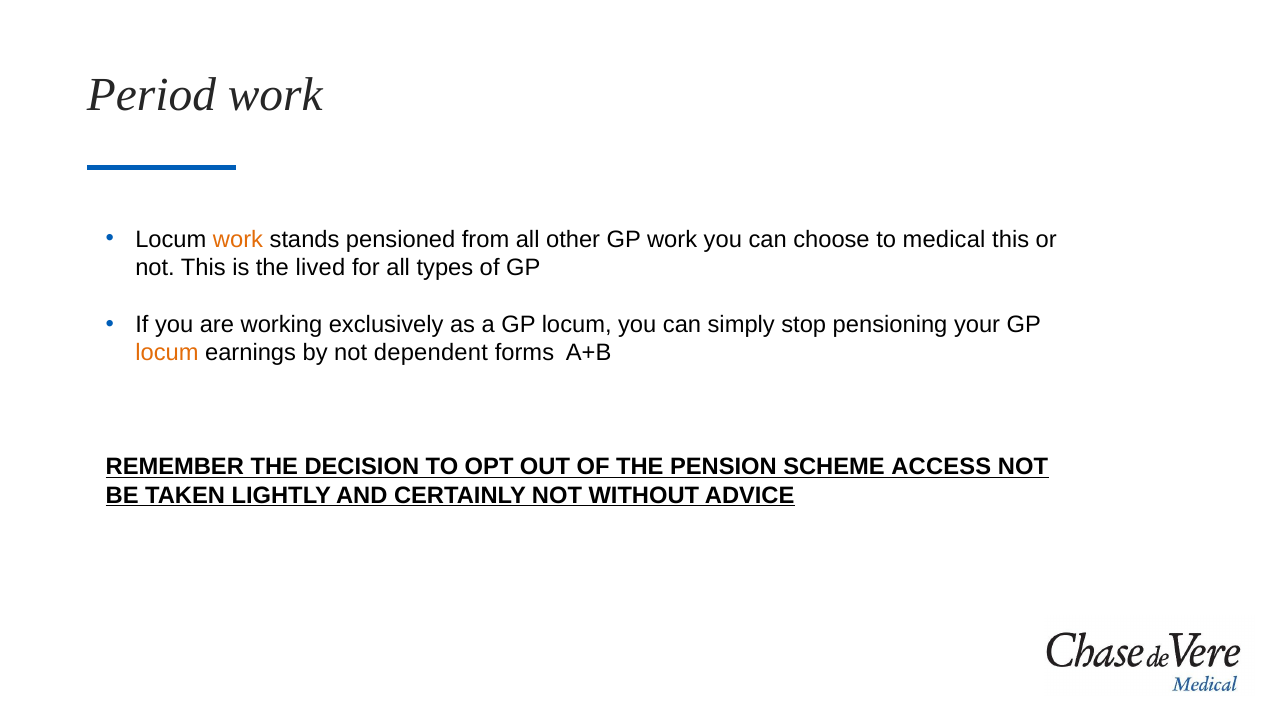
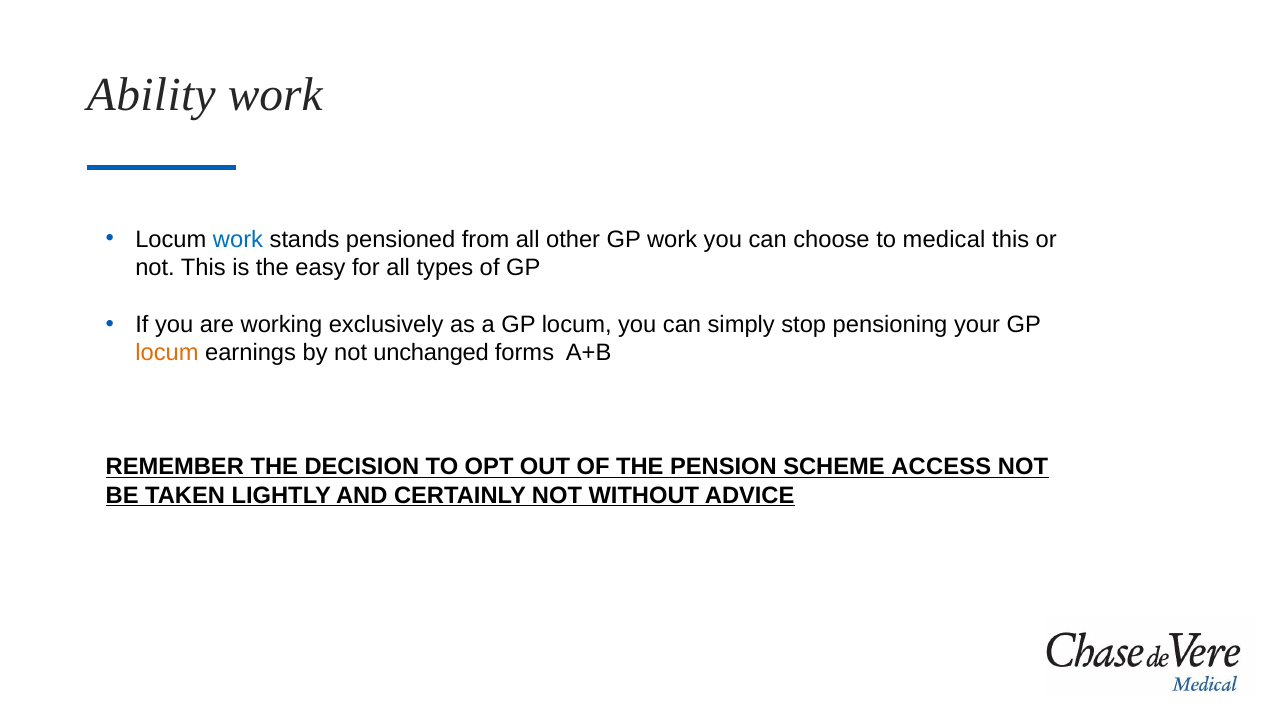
Period: Period -> Ability (151, 94)
work colour: orange -> blue (238, 240)
lived: lived -> easy (320, 268)
dependent: dependent -> unchanged (431, 353)
